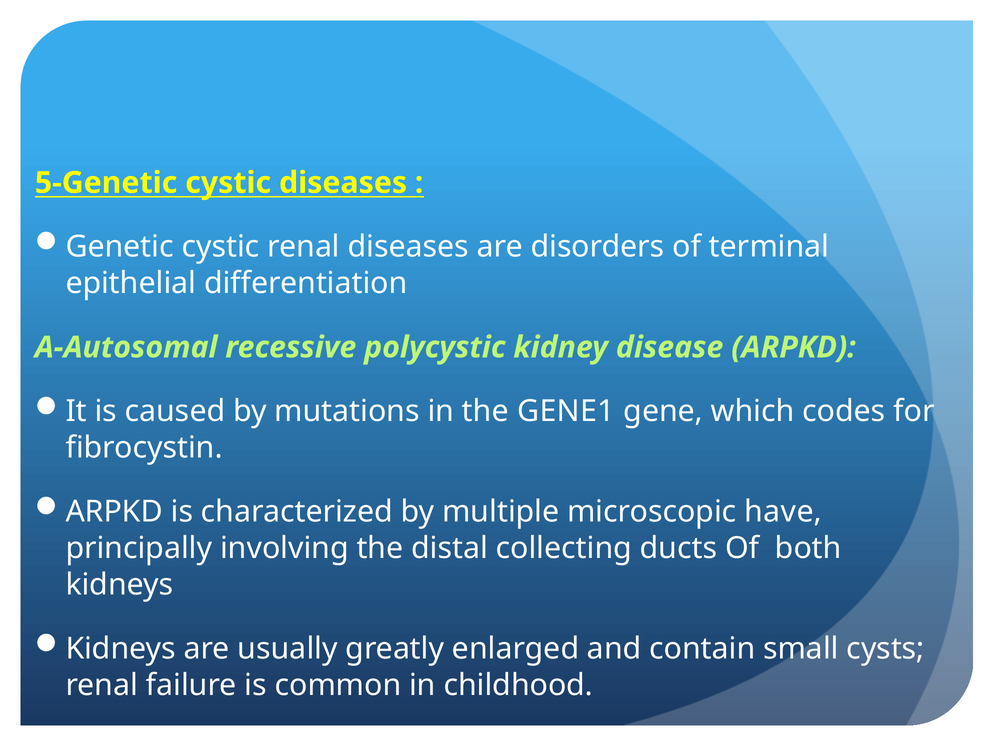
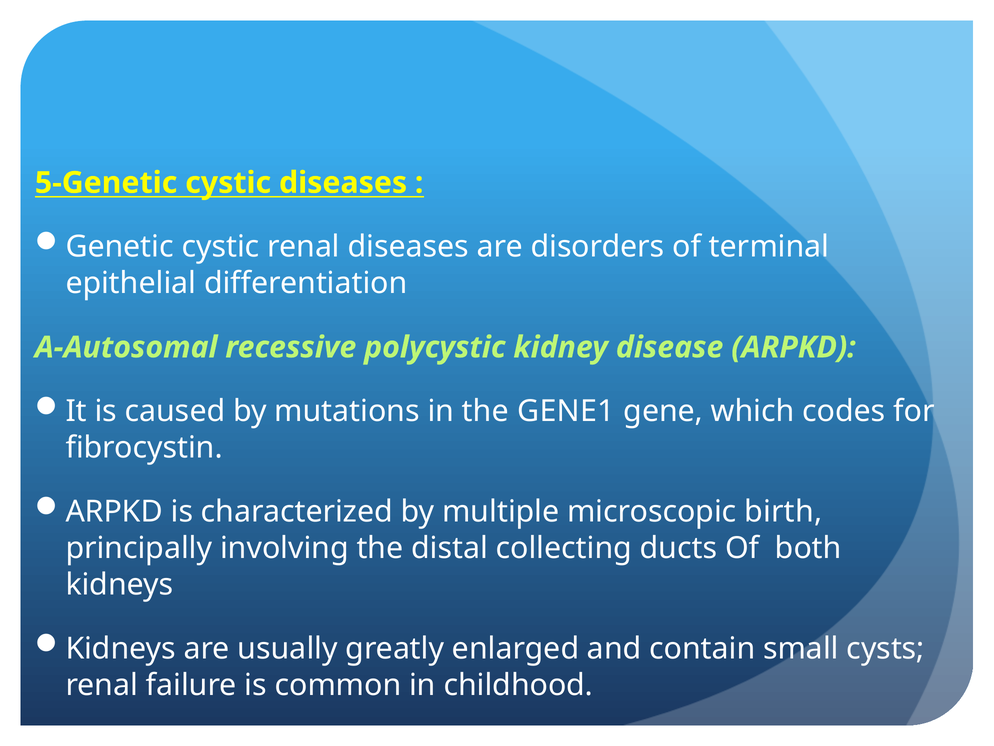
have: have -> birth (783, 512)
